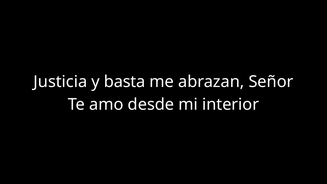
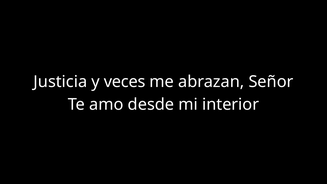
basta: basta -> veces (125, 82)
